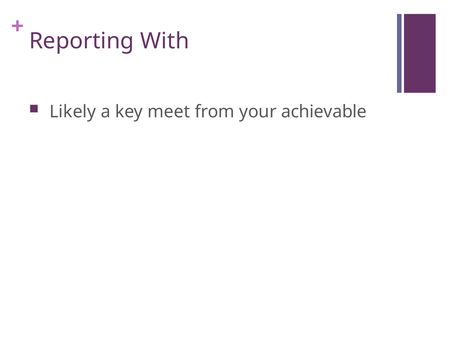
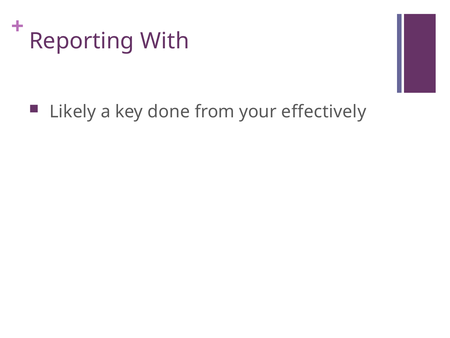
meet: meet -> done (169, 111)
achievable: achievable -> effectively (324, 111)
